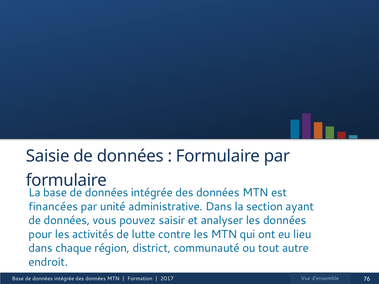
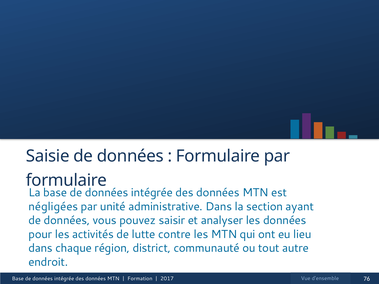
financées: financées -> négligées (53, 207)
